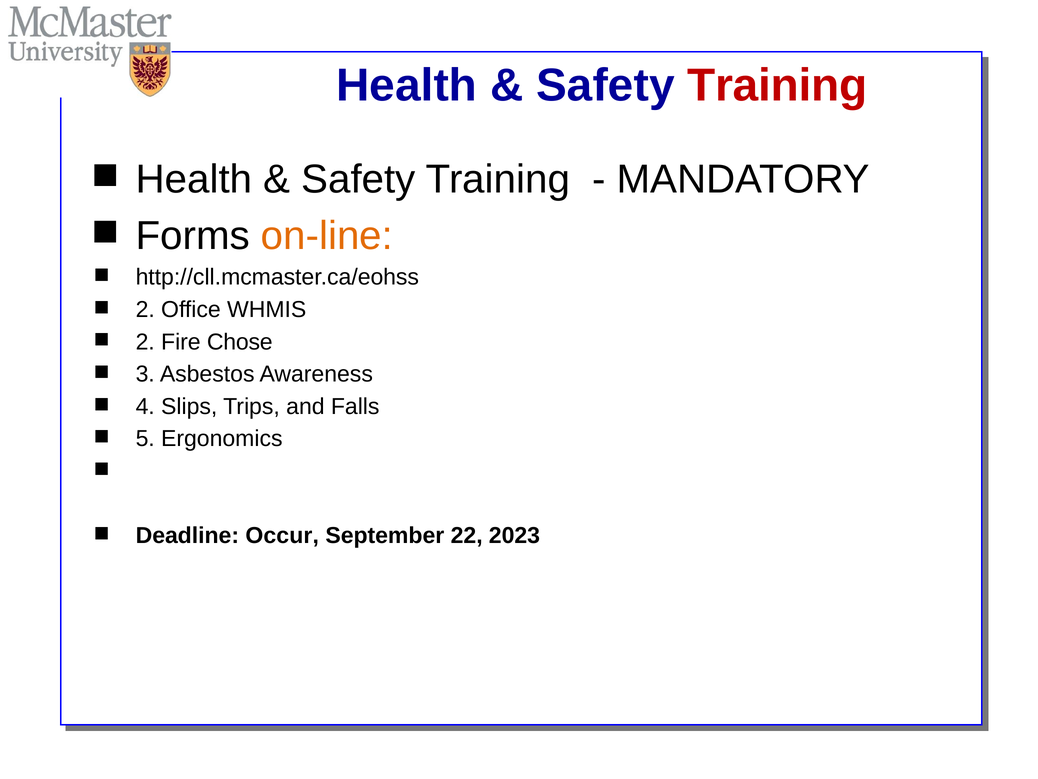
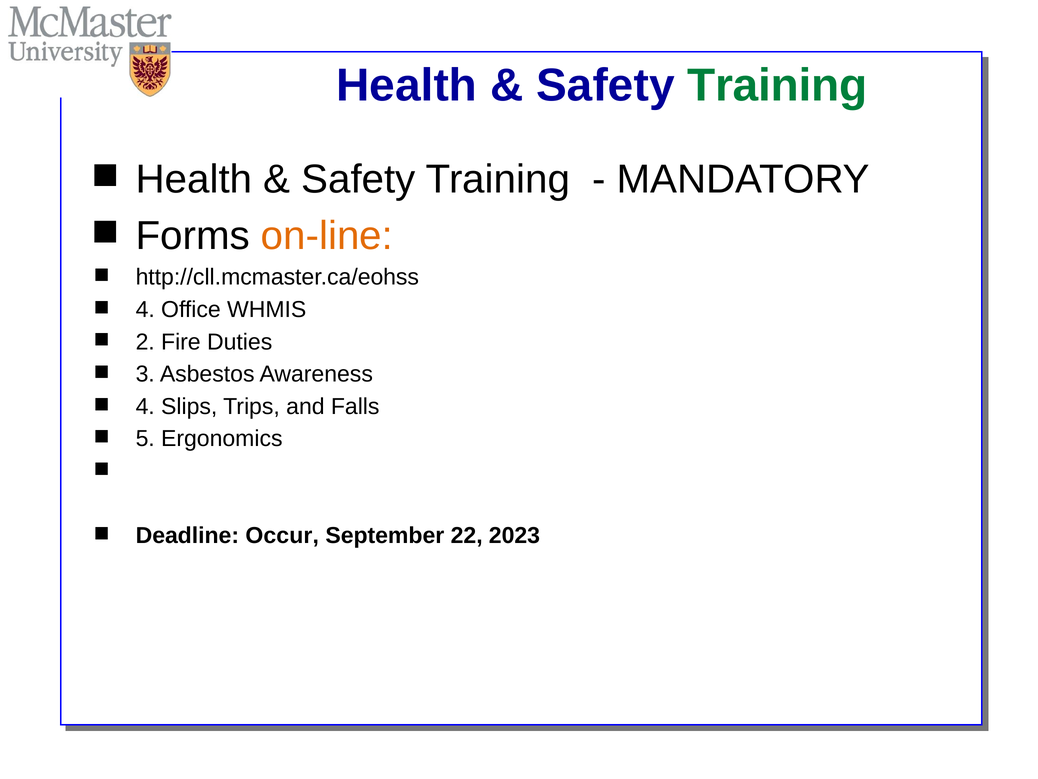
Training colour: red -> green (777, 85)
2: 2 -> 4 (145, 309)
Chose: Chose -> Duties (240, 342)
